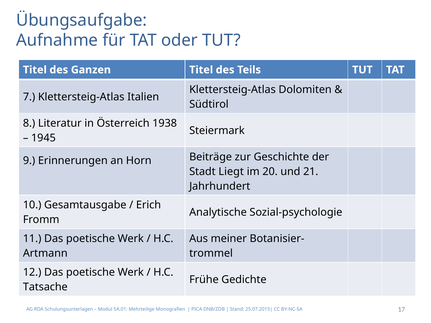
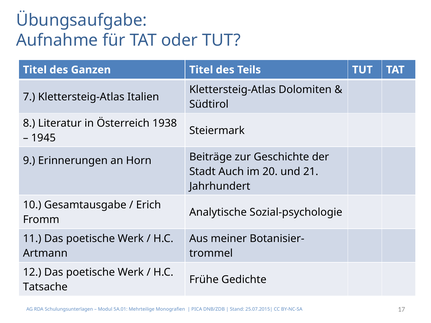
Liegt: Liegt -> Auch (231, 172)
